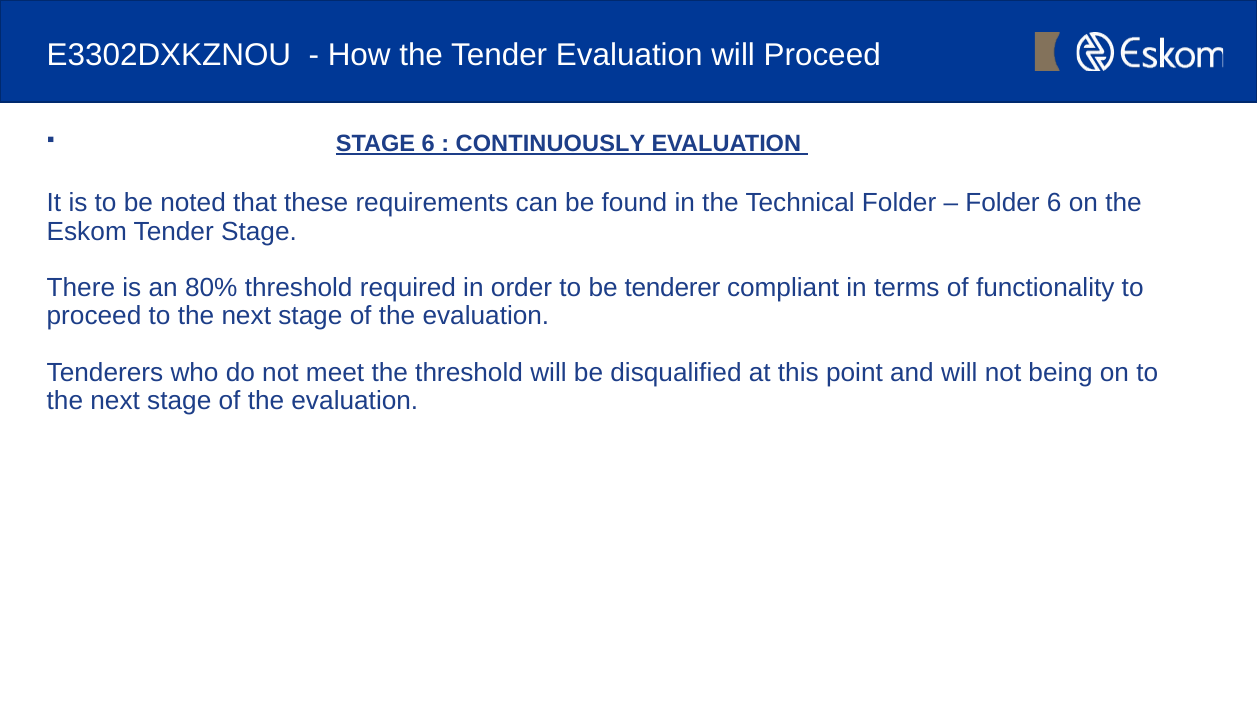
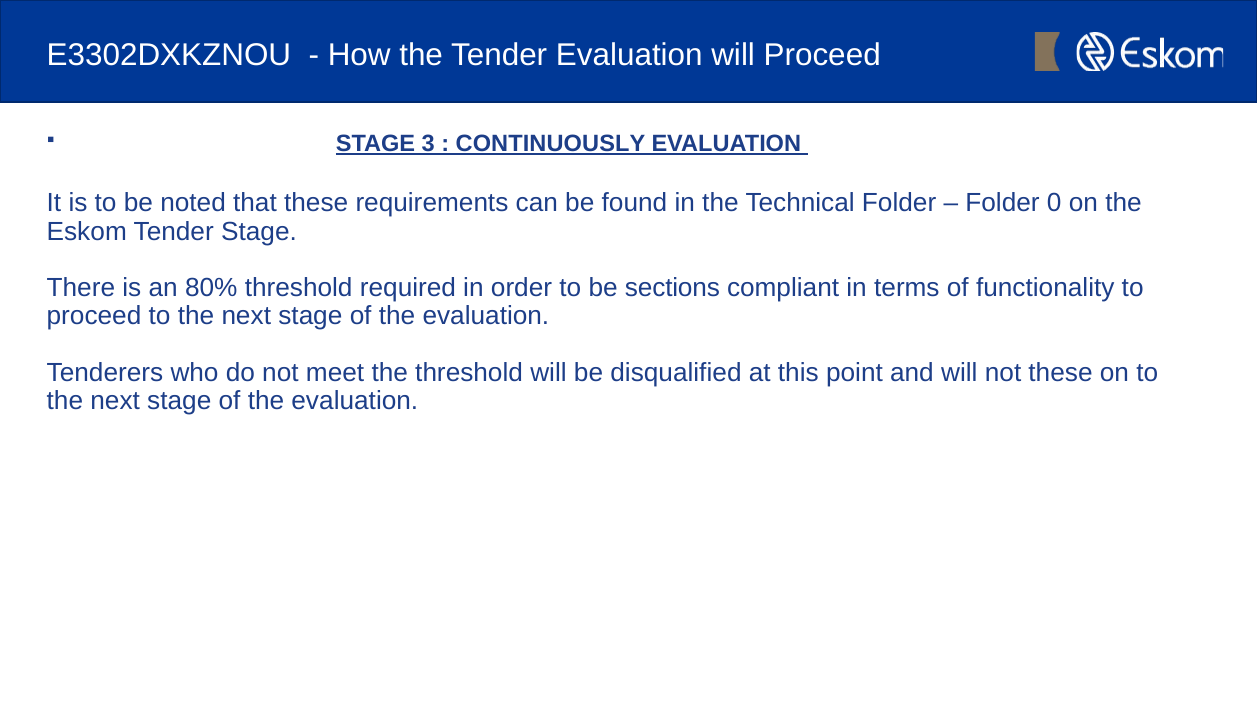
STAGE 6: 6 -> 3 (428, 143)
Folder 6: 6 -> 0 (1054, 203)
tenderer: tenderer -> sections (672, 288)
not being: being -> these (1061, 373)
